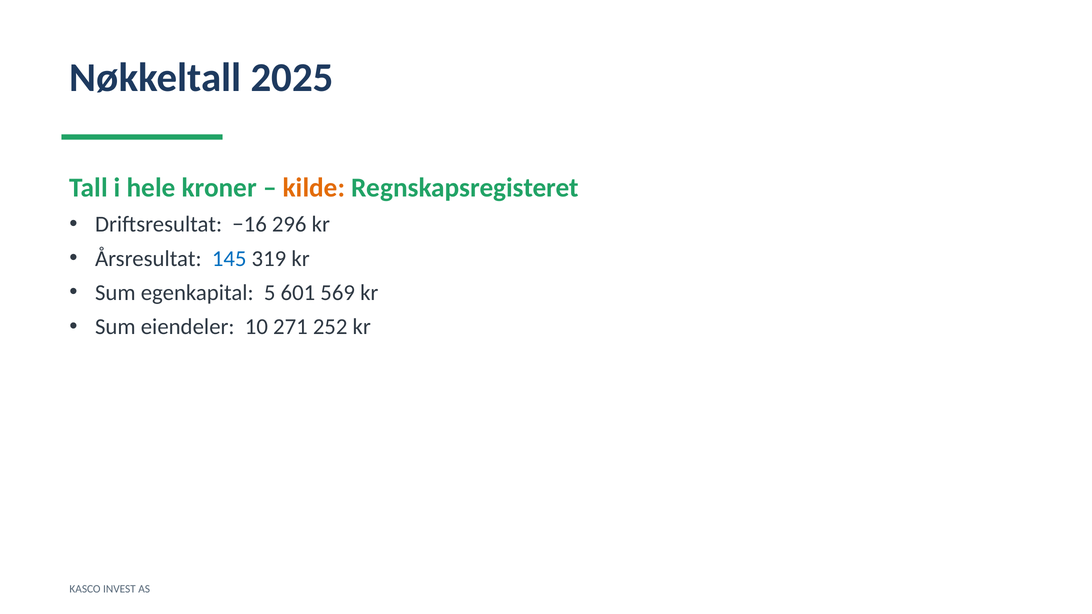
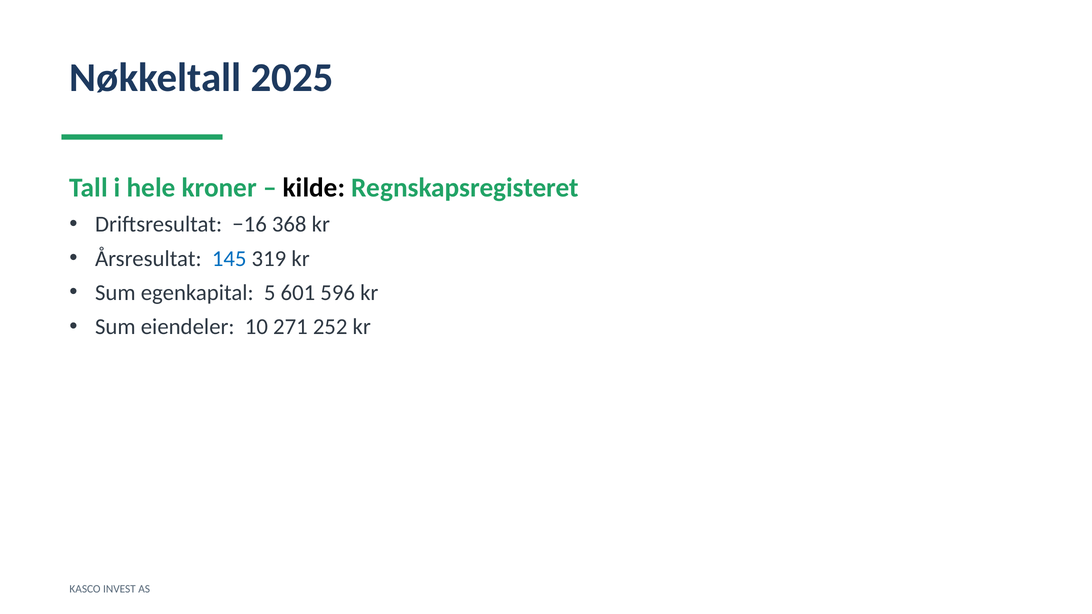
kilde colour: orange -> black (314, 188)
296: 296 -> 368 (289, 225)
569: 569 -> 596 (338, 293)
